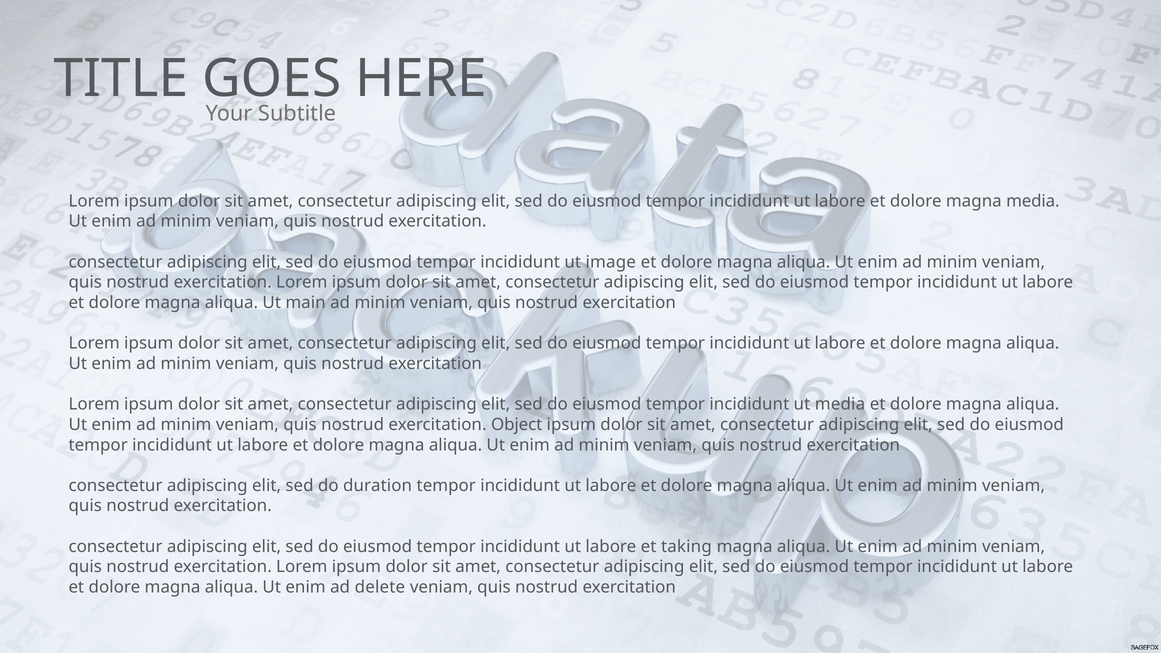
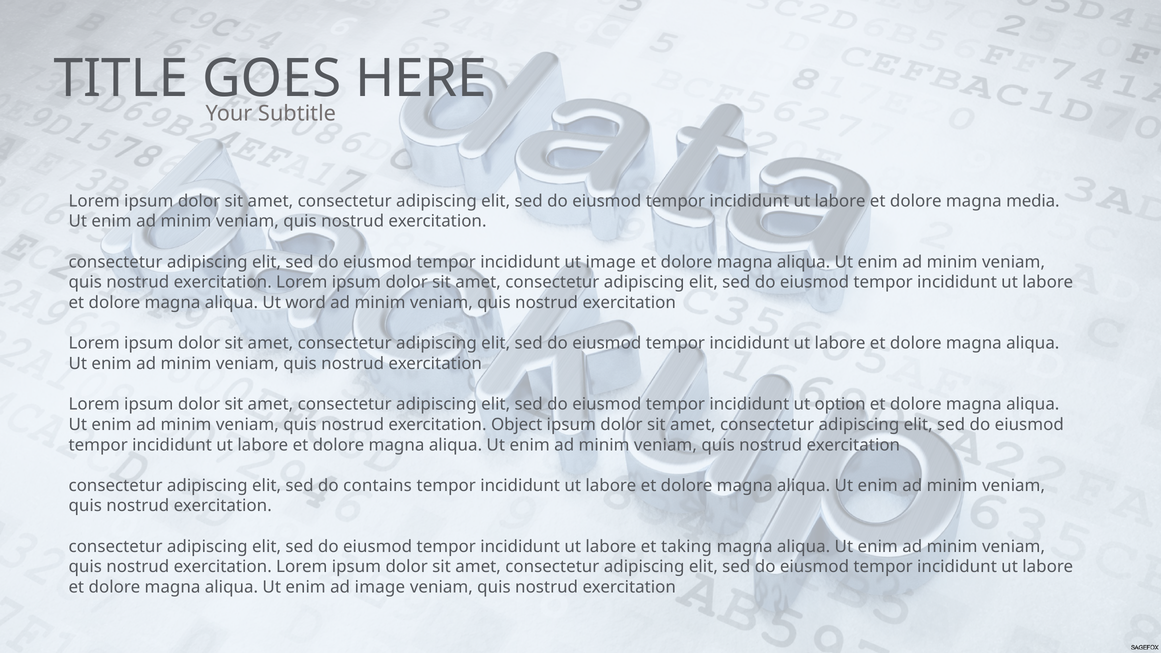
main: main -> word (306, 303)
ut media: media -> option (840, 404)
duration: duration -> contains (378, 486)
ad delete: delete -> image (380, 587)
